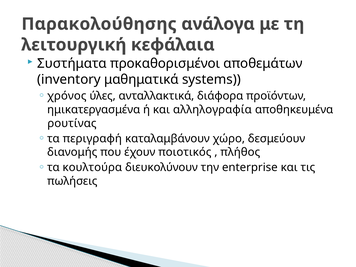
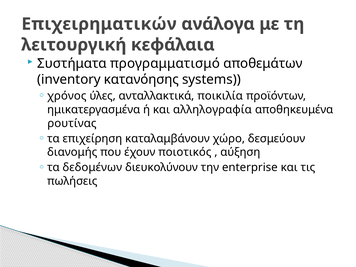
Παρακολούθησης: Παρακολούθησης -> Επιχειρηματικών (99, 24)
προκαθορισμένοι: προκαθορισμένοι -> προγραμματισμό (165, 64)
μαθηματικά: μαθηματικά -> κατανόησης (141, 80)
διάφορα: διάφορα -> ποικιλία (220, 96)
περιγραφή: περιγραφή -> επιχείρηση (92, 139)
πλήθος: πλήθος -> αύξηση (240, 152)
κουλτούρα: κουλτούρα -> δεδομένων (92, 167)
